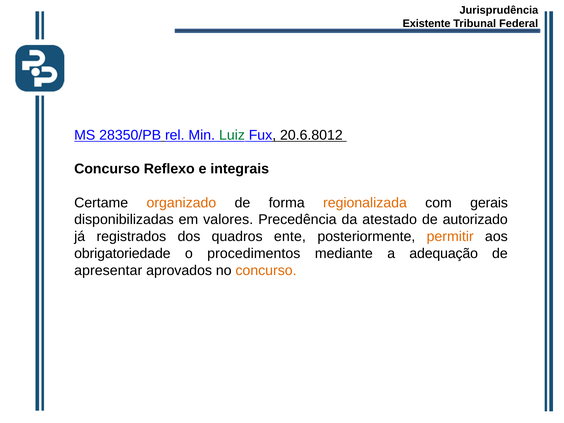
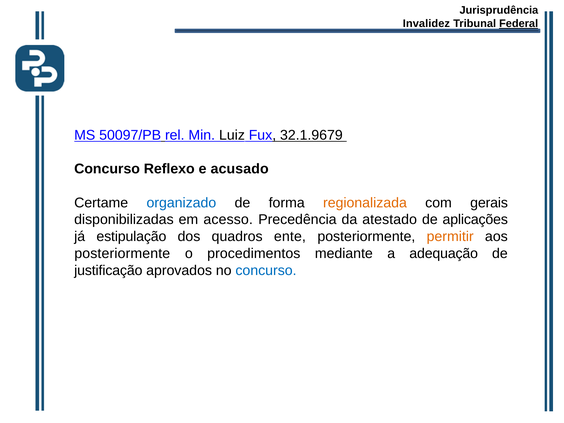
Existente: Existente -> Invalidez (426, 23)
Federal underline: none -> present (519, 23)
28350/PB: 28350/PB -> 50097/PB (130, 135)
Luiz colour: green -> black (232, 135)
20.6.8012: 20.6.8012 -> 32.1.9679 (311, 135)
integrais: integrais -> acusado (240, 169)
organizado colour: orange -> blue (181, 203)
valores: valores -> acesso (228, 220)
autorizado: autorizado -> aplicações (475, 220)
registrados: registrados -> estipulação (131, 237)
obrigatoriedade: obrigatoriedade -> posteriormente (122, 253)
apresentar: apresentar -> justificação (108, 270)
concurso colour: orange -> blue (266, 270)
